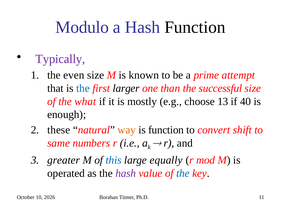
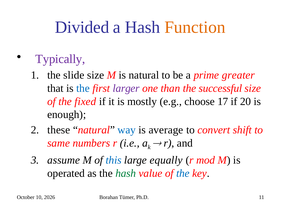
Modulo: Modulo -> Divided (82, 27)
Function colour: black -> orange (195, 27)
even: even -> slide (74, 75)
is known: known -> natural (144, 75)
attempt: attempt -> greater (238, 75)
larger colour: black -> purple (126, 88)
what: what -> fixed (85, 101)
13: 13 -> 17 (223, 101)
40: 40 -> 20 (246, 101)
way colour: orange -> blue (127, 130)
is function: function -> average (166, 130)
greater: greater -> assume (64, 160)
hash colour: purple -> green (126, 173)
